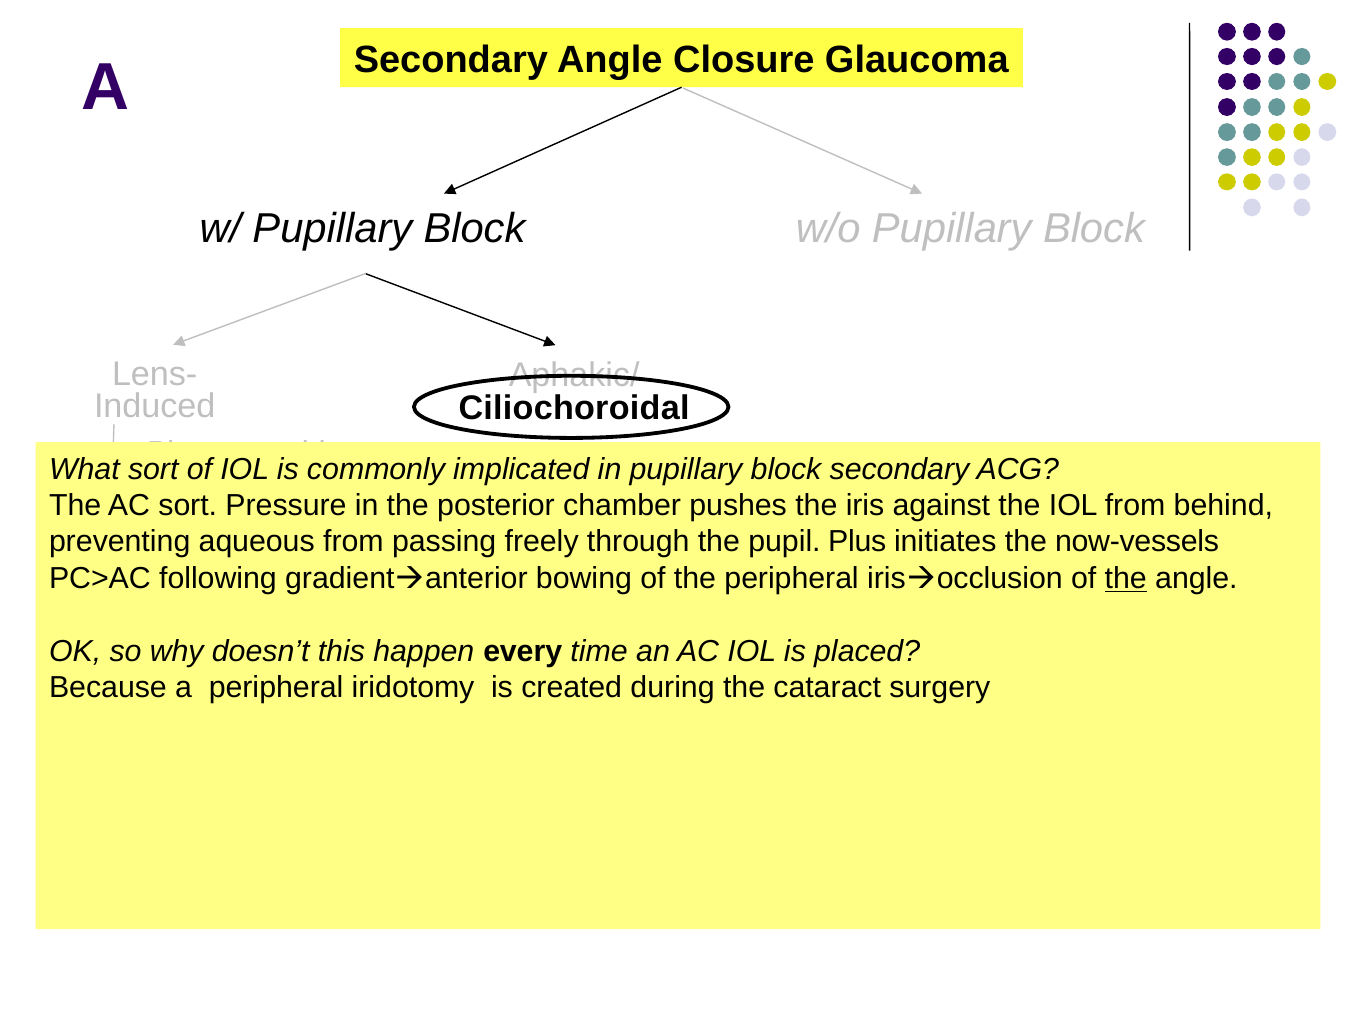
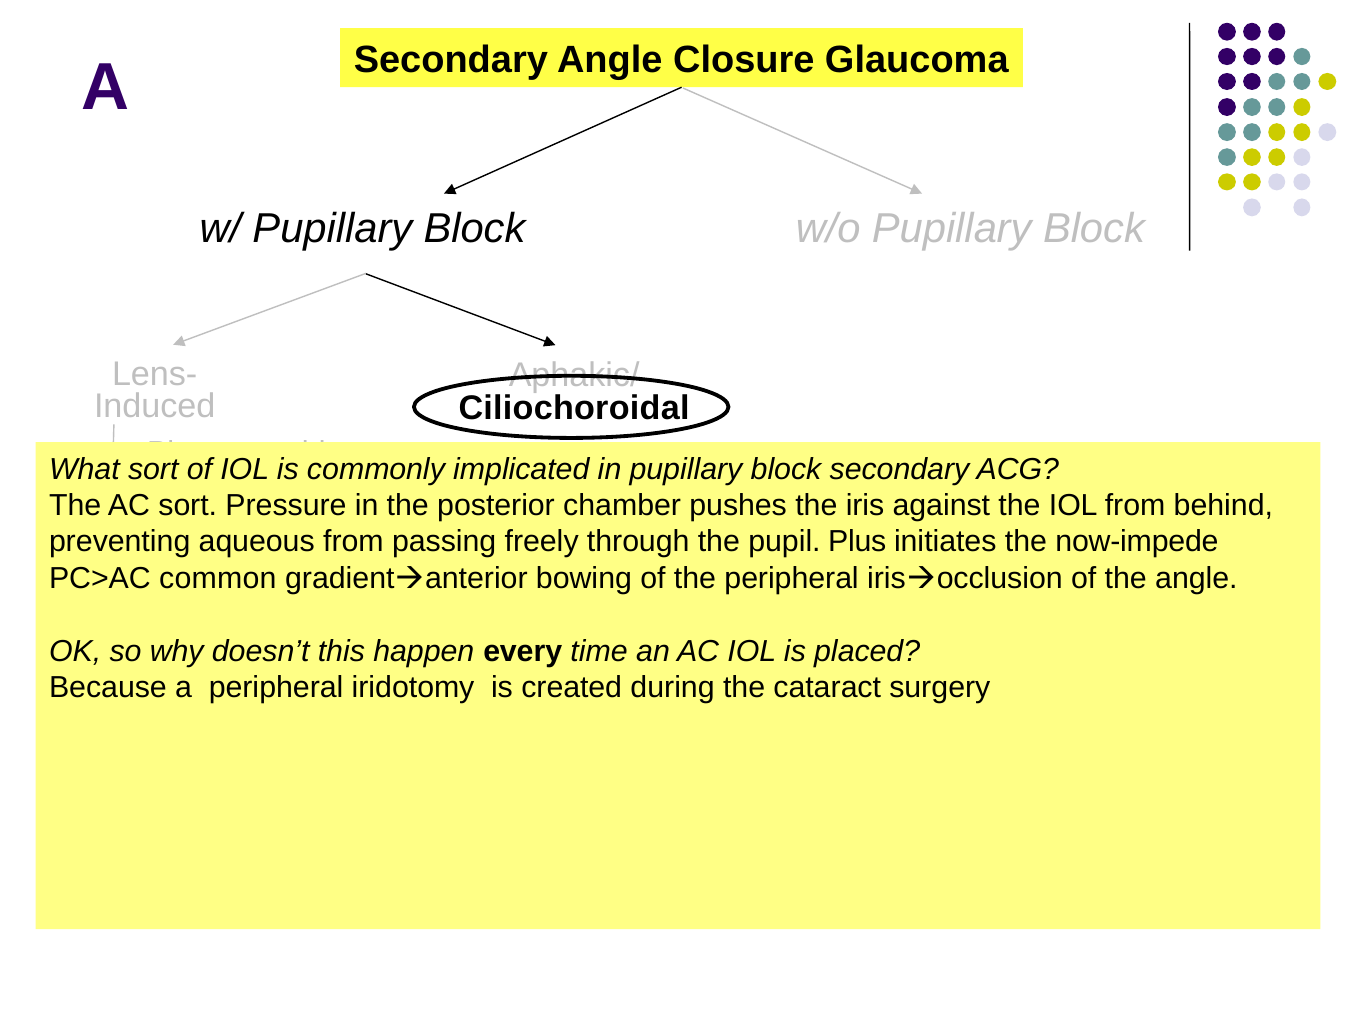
now-vessels: now-vessels -> now-impede (1137, 542)
following: following -> common (218, 578)
the underline: present -> none (1126, 578)
